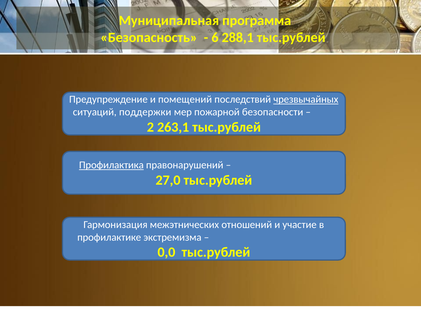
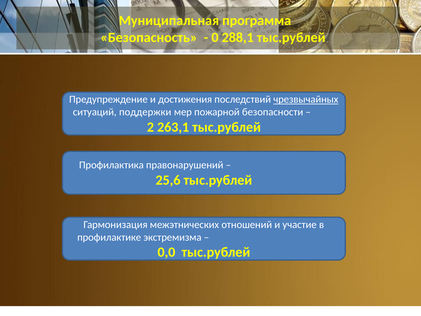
6: 6 -> 0 (215, 37)
помещений: помещений -> достижения (185, 99)
Профилактика underline: present -> none (111, 165)
27,0: 27,0 -> 25,6 (168, 180)
